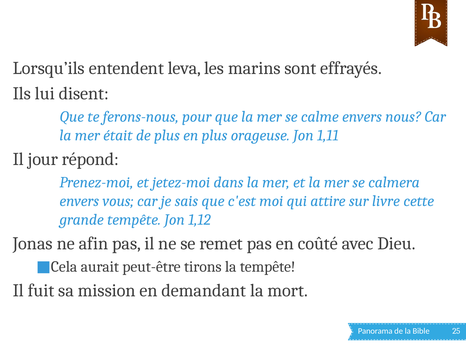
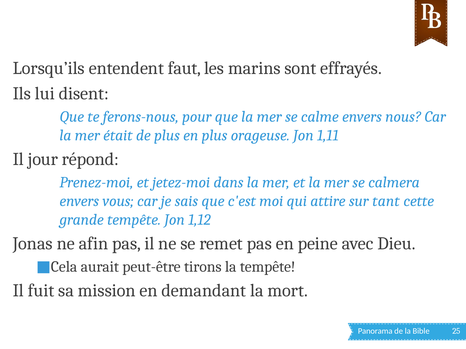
leva: leva -> faut (184, 68)
livre: livre -> tant (386, 201)
coûté: coûté -> peine (318, 244)
